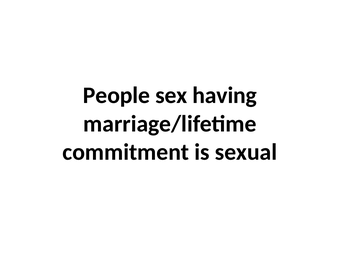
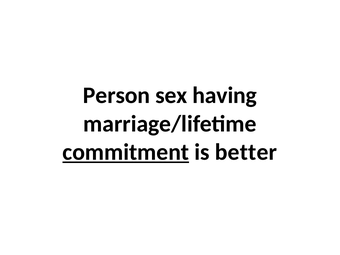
People: People -> Person (117, 95)
commitment underline: none -> present (126, 152)
sexual: sexual -> better (246, 152)
